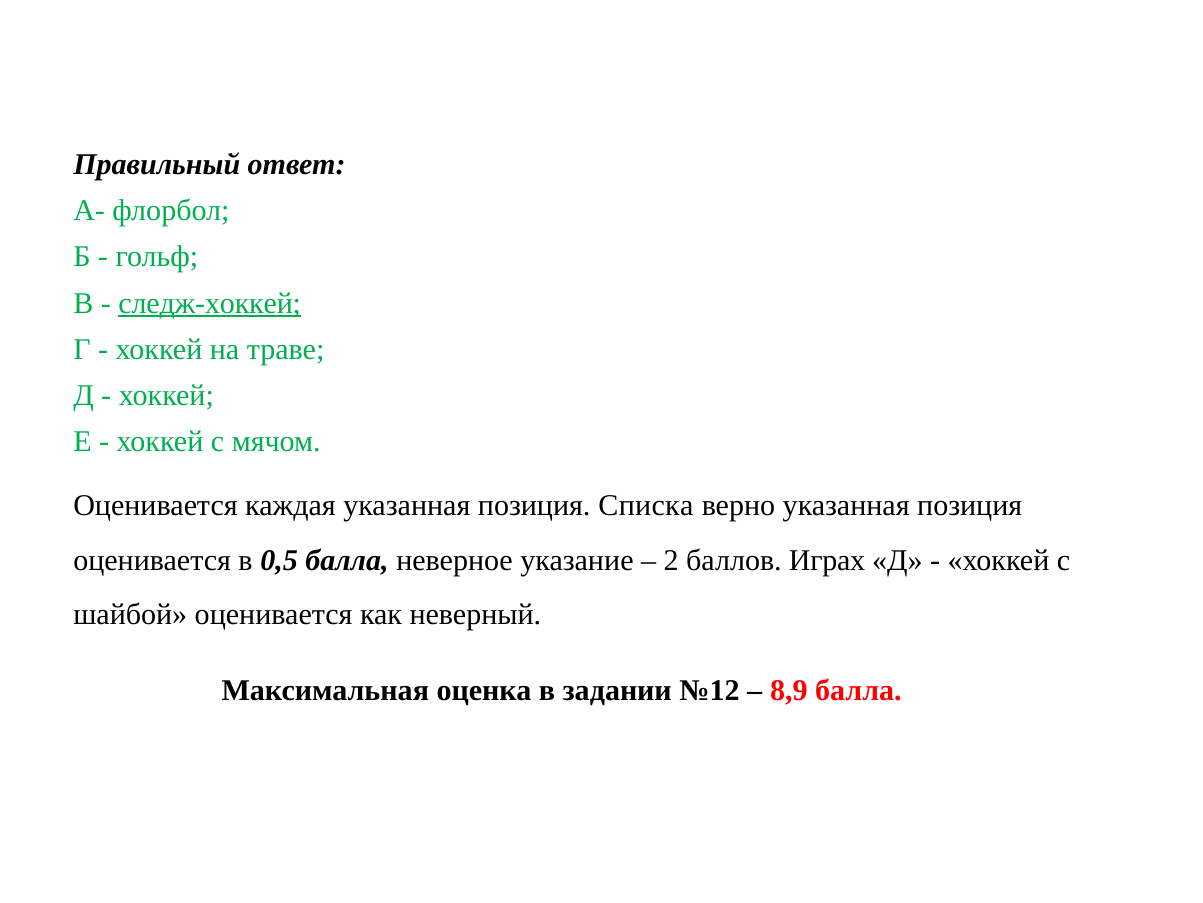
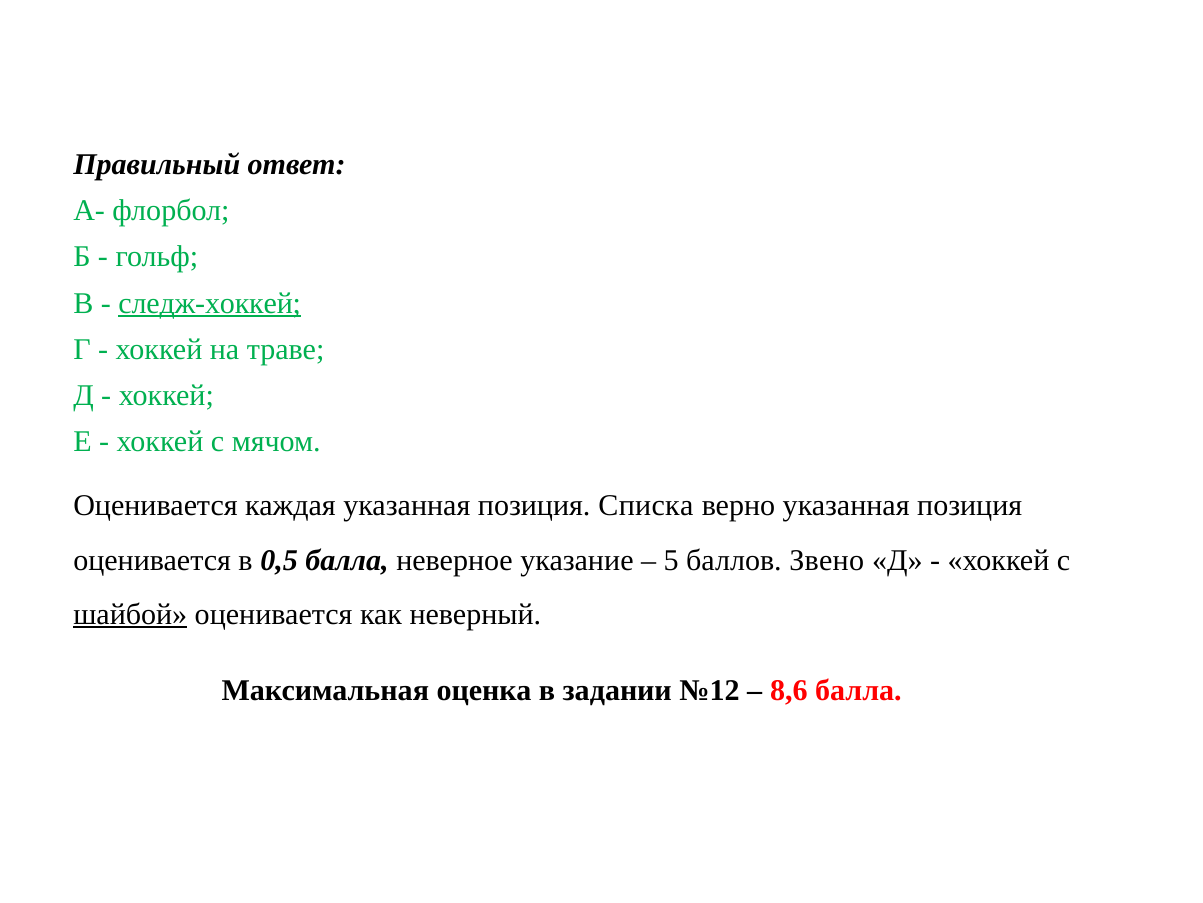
2: 2 -> 5 (671, 560)
Играх: Играх -> Звено (827, 560)
шайбой underline: none -> present (130, 614)
8,9: 8,9 -> 8,6 (789, 690)
